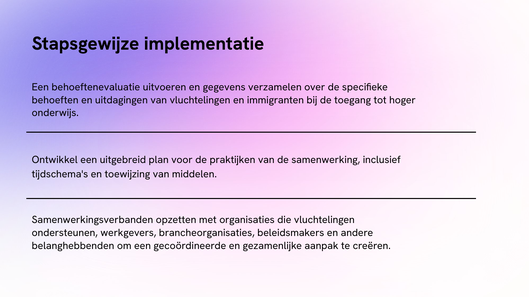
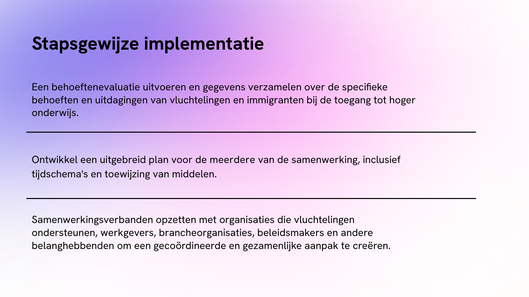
praktijken: praktijken -> meerdere (232, 160)
